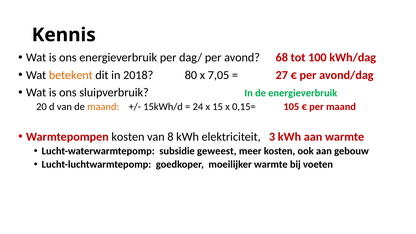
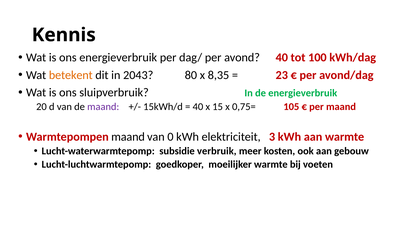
avond 68: 68 -> 40 (282, 58)
2018: 2018 -> 2043 (138, 75)
7,05: 7,05 -> 8,35 (219, 75)
27: 27 -> 23 (282, 75)
maand colour: orange -> purple (103, 107)
24: 24 -> 40 (198, 107)
0,15=: 0,15= -> 0,75= (244, 107)
Warmtepompen kosten: kosten -> maand (128, 137)
8: 8 -> 0 (170, 137)
geweest: geweest -> verbruik (217, 151)
